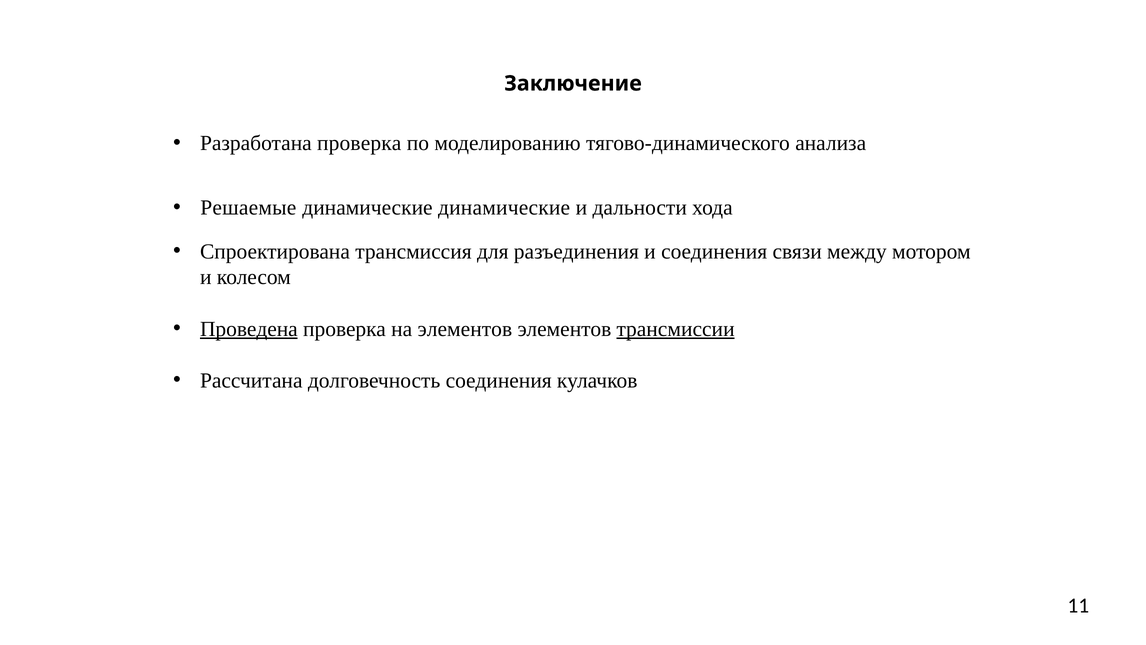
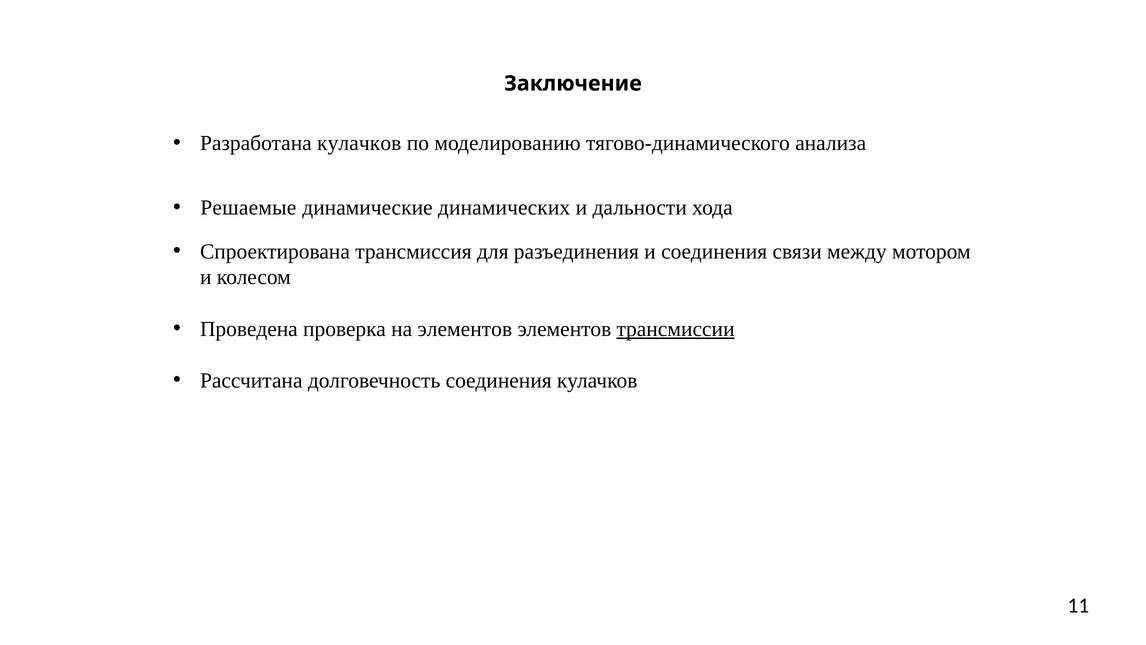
Разработана проверка: проверка -> кулачков (359, 143)
динамические динамические: динамические -> динамических (504, 208)
Проведена underline: present -> none (249, 329)
